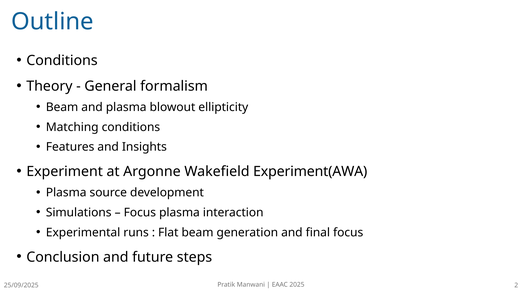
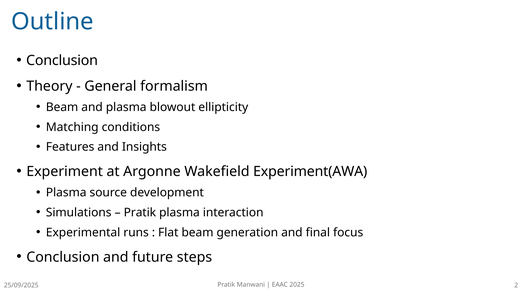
Conditions: Conditions -> Conclusion (62, 61)
Focus: Focus -> Pratik (140, 213)
